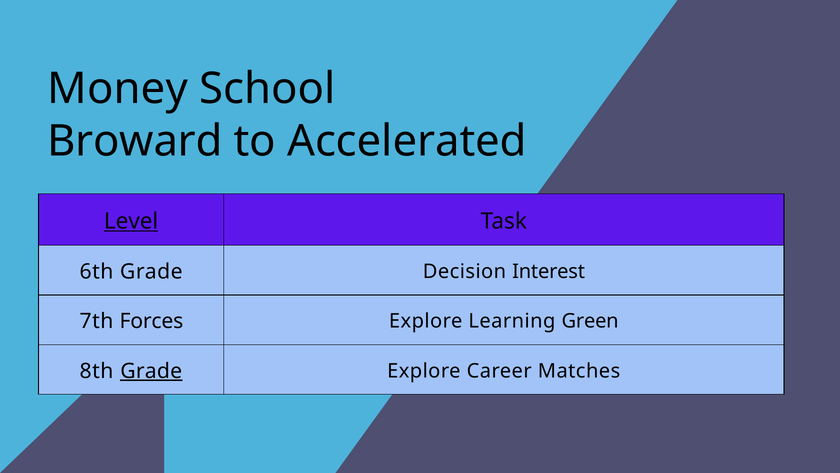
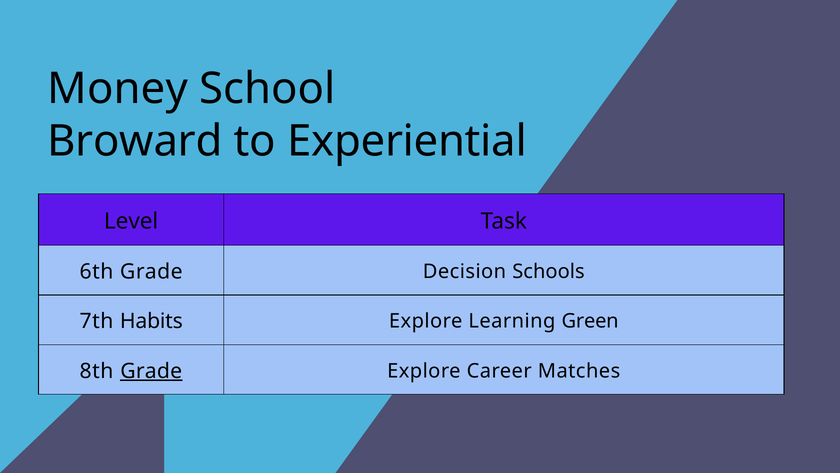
Accelerated: Accelerated -> Experiential (407, 141)
Level underline: present -> none (131, 221)
Interest: Interest -> Schools (548, 271)
Forces: Forces -> Habits (151, 321)
